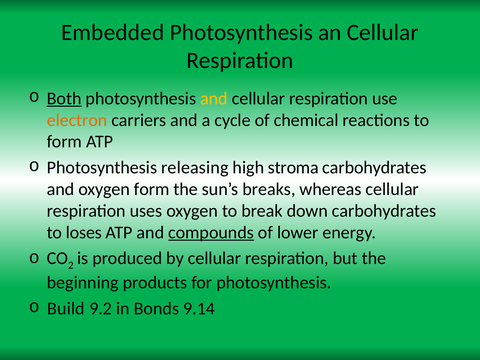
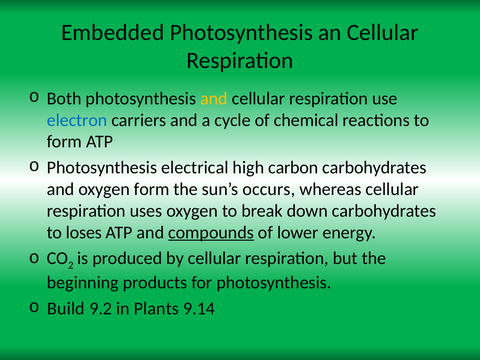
Both underline: present -> none (64, 98)
electron colour: orange -> blue (77, 120)
releasing: releasing -> electrical (195, 168)
stroma: stroma -> carbon (293, 168)
breaks: breaks -> occurs (269, 189)
Bonds: Bonds -> Plants (156, 309)
